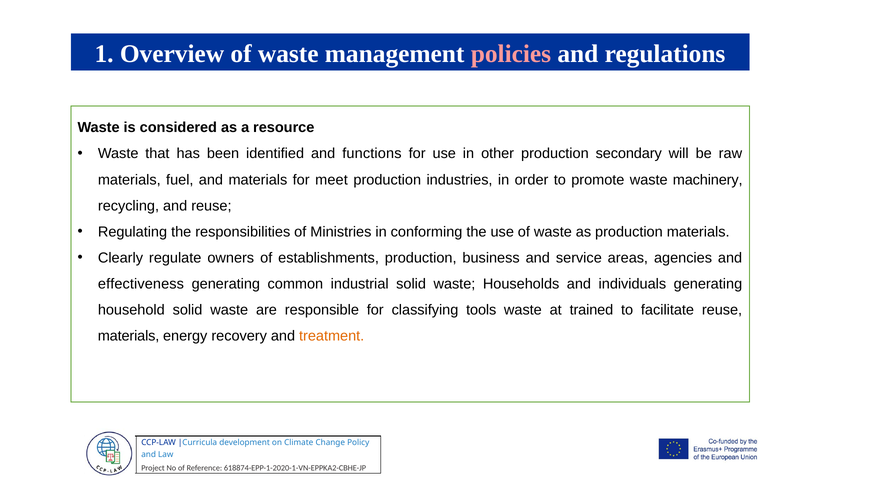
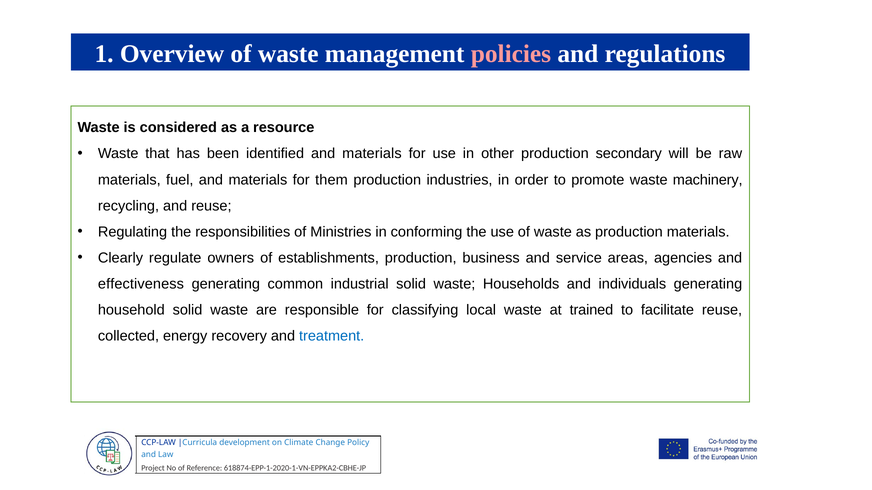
identified and functions: functions -> materials (372, 154)
meet: meet -> them (331, 180)
tools: tools -> local (481, 310)
materials: materials -> collected (129, 337)
treatment colour: orange -> blue (332, 337)
